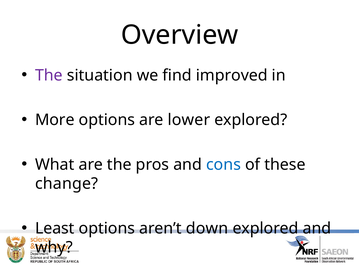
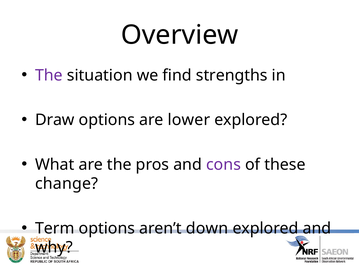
improved: improved -> strengths (232, 75)
More: More -> Draw (55, 120)
cons colour: blue -> purple (223, 165)
Least: Least -> Term (55, 229)
